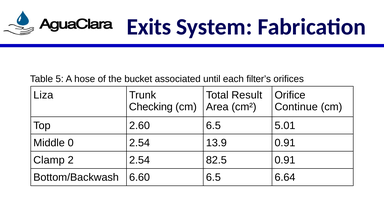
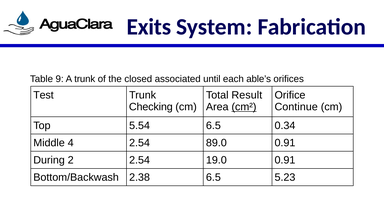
5: 5 -> 9 (60, 79)
A hose: hose -> trunk (85, 79)
bucket: bucket -> closed (138, 79)
filter’s: filter’s -> able’s (259, 79)
Liza: Liza -> Test (43, 95)
cm² underline: none -> present (244, 107)
2.60: 2.60 -> 5.54 (140, 126)
5.01: 5.01 -> 0.34 (285, 126)
0: 0 -> 4 (71, 143)
13.9: 13.9 -> 89.0 (216, 143)
Clamp: Clamp -> During (49, 160)
82.5: 82.5 -> 19.0 (216, 160)
6.60: 6.60 -> 2.38 (140, 177)
6.64: 6.64 -> 5.23 (285, 177)
